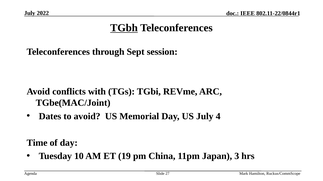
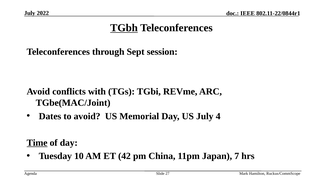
Time underline: none -> present (37, 143)
19: 19 -> 42 (124, 157)
3: 3 -> 7 (237, 157)
